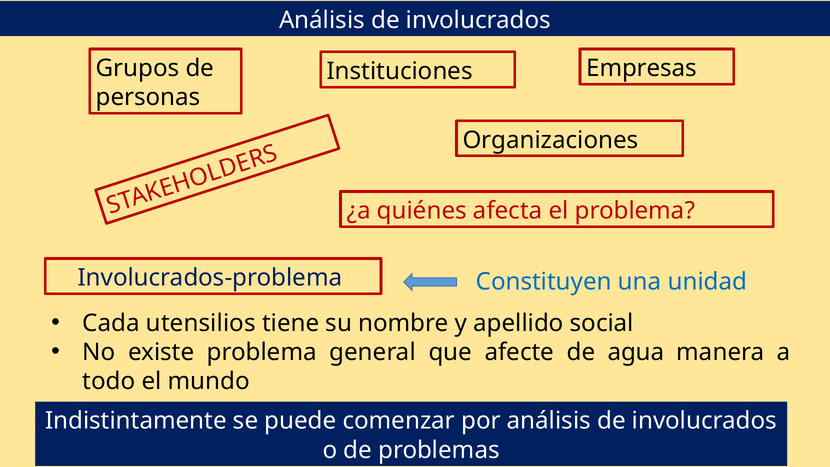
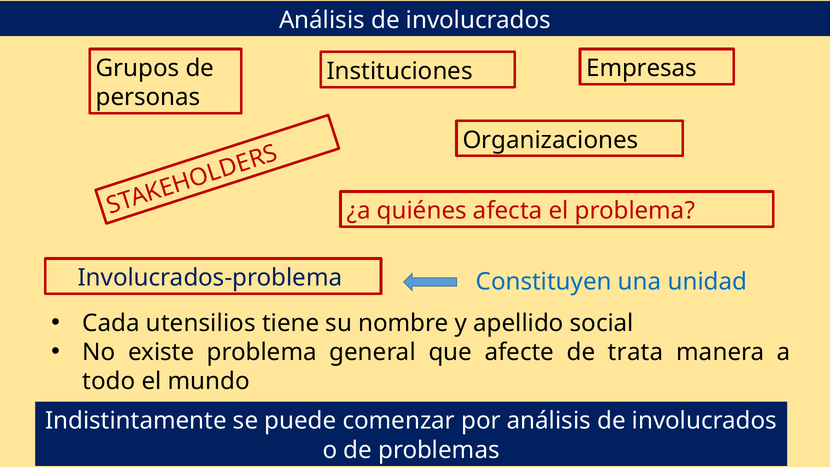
agua: agua -> trata (636, 352)
